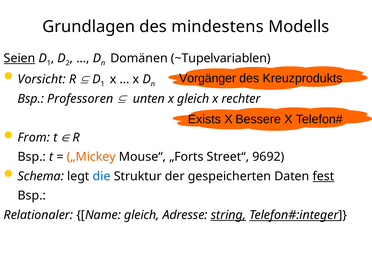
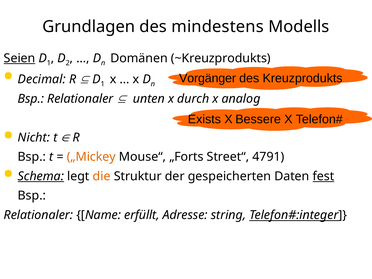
~Tupelvariablen: ~Tupelvariablen -> ~Kreuzprodukts (221, 58)
Vorsicht: Vorsicht -> Decimal (42, 79)
Professoren: Professoren -> Relationaler (80, 99)
x gleich: gleich -> durch (193, 99)
rechter: rechter -> analog (241, 99)
From: From -> Nicht (34, 138)
9692: 9692 -> 4791 (268, 157)
Schema underline: none -> present (41, 176)
die colour: blue -> orange (102, 176)
Name gleich: gleich -> erfüllt (142, 215)
string underline: present -> none (228, 215)
